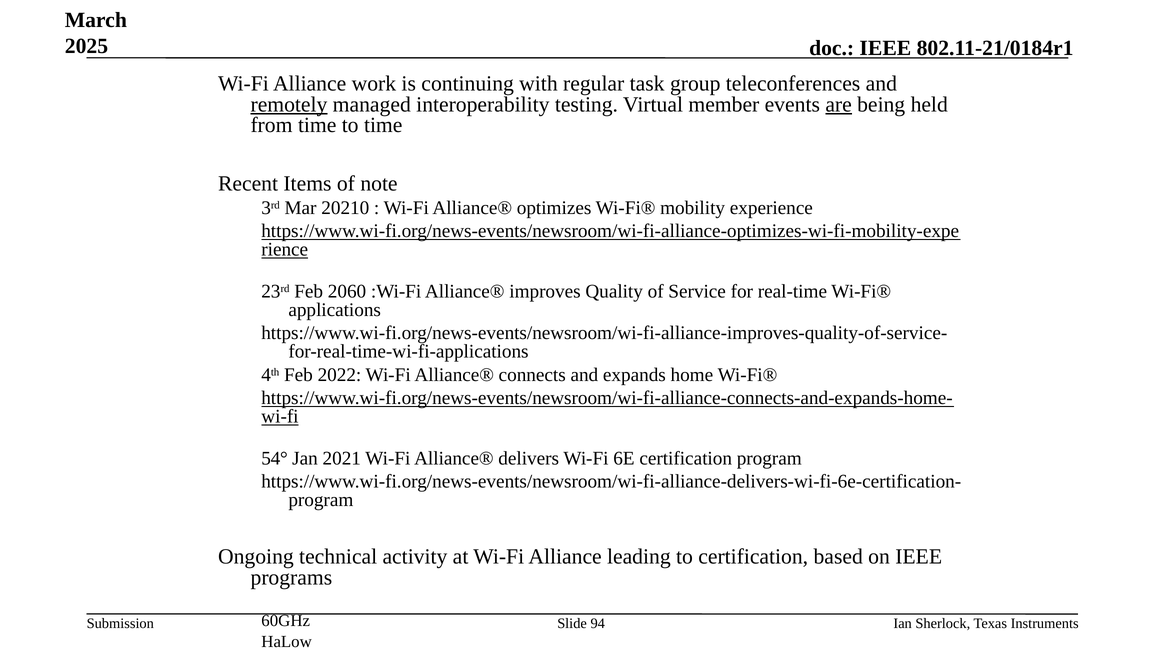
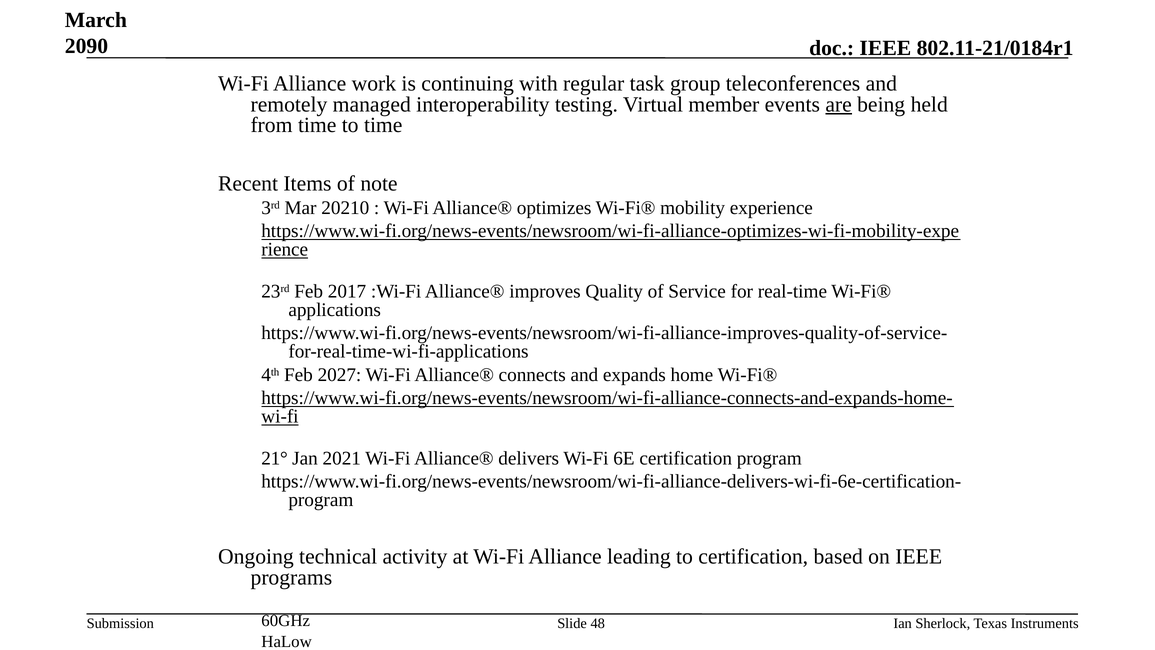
2025: 2025 -> 2090 (86, 46)
remotely underline: present -> none (289, 104)
2060: 2060 -> 2017 (347, 291)
2022: 2022 -> 2027 (339, 375)
54°: 54° -> 21° (275, 458)
94: 94 -> 48 (598, 623)
